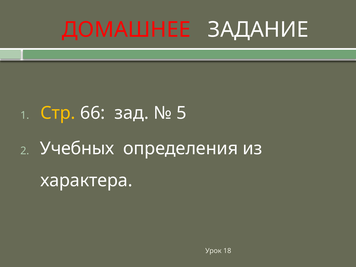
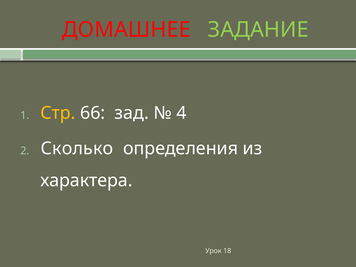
ЗАДАНИЕ colour: white -> light green (258, 30)
5: 5 -> 4 (181, 113)
Учебных: Учебных -> Сколько (77, 149)
